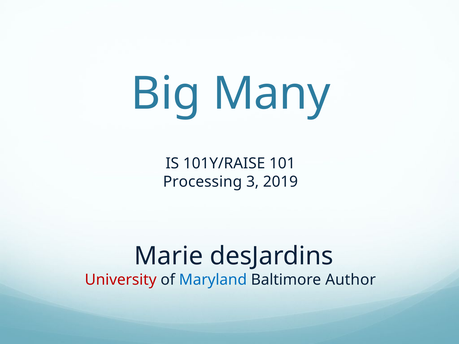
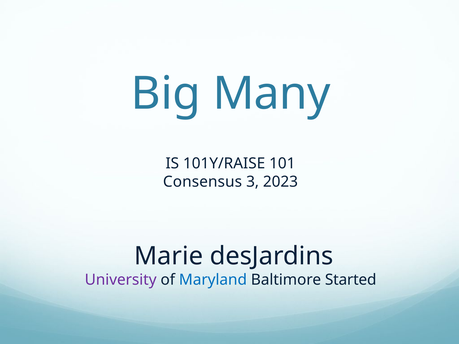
Processing: Processing -> Consensus (203, 182)
2019: 2019 -> 2023 (280, 182)
University colour: red -> purple (121, 280)
Author: Author -> Started (351, 280)
